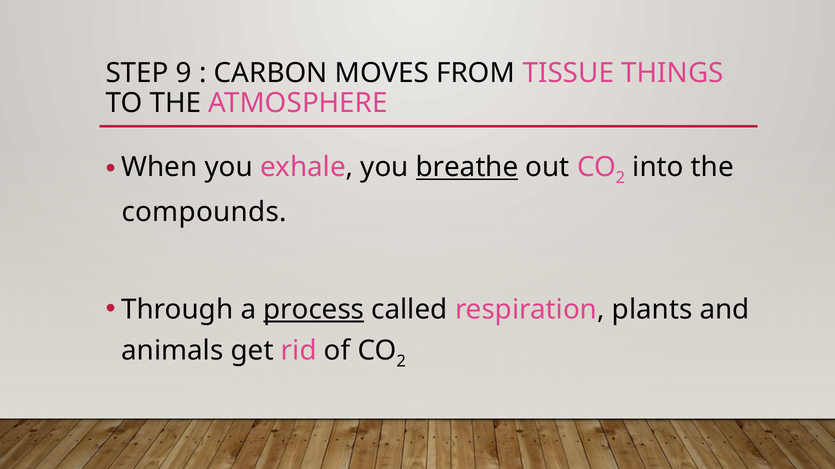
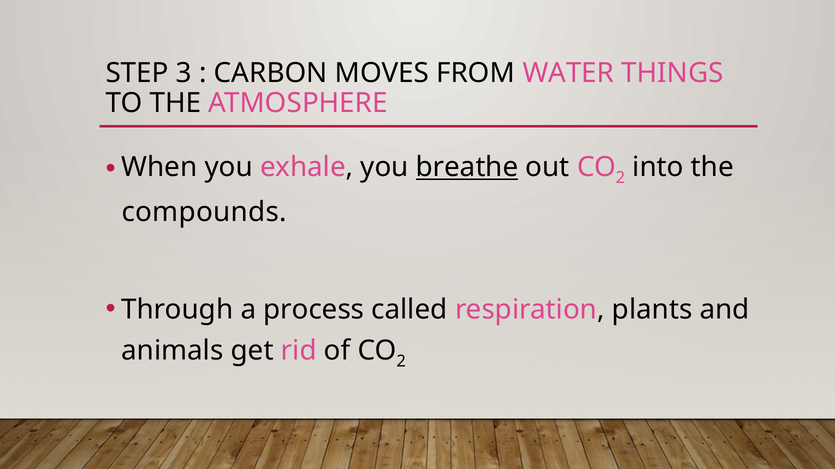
9: 9 -> 3 (184, 73)
TISSUE: TISSUE -> WATER (568, 73)
process underline: present -> none (314, 310)
